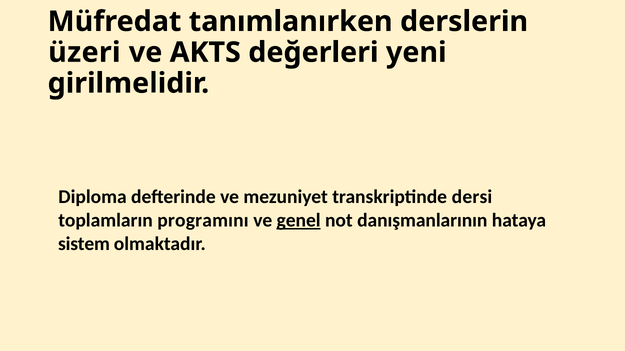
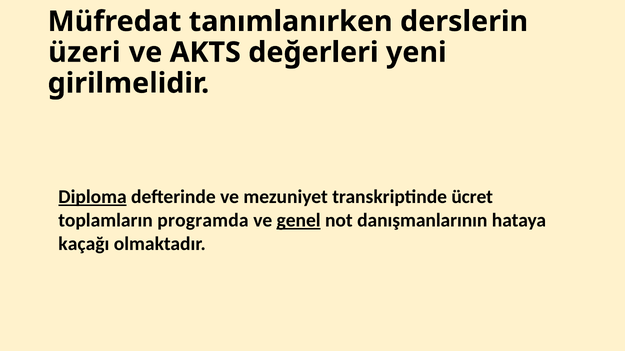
Diploma underline: none -> present (93, 197)
dersi: dersi -> ücret (472, 197)
programını: programını -> programda (203, 221)
sistem: sistem -> kaçağı (84, 244)
